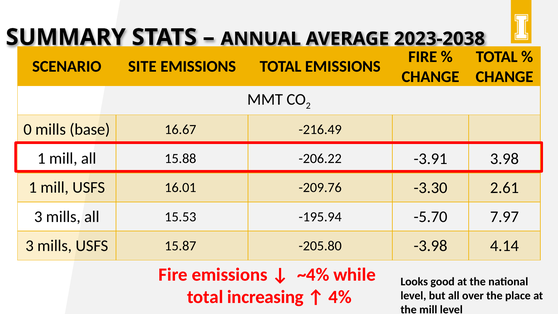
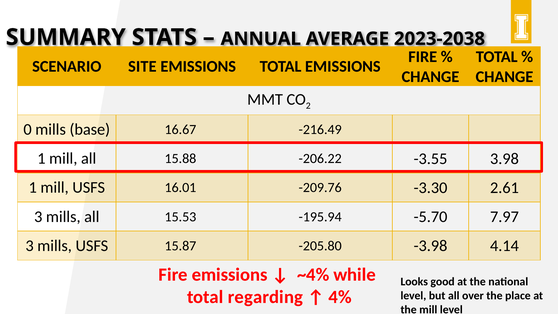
-3.91: -3.91 -> -3.55 (430, 159)
increasing: increasing -> regarding (265, 297)
